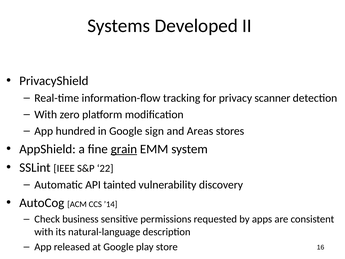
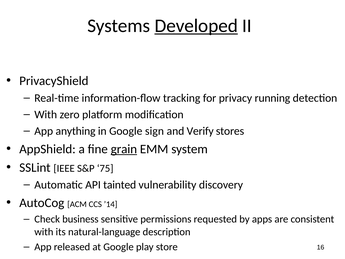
Developed underline: none -> present (196, 26)
scanner: scanner -> running (272, 98)
hundred: hundred -> anything (76, 131)
Areas: Areas -> Verify (200, 131)
22: 22 -> 75 (105, 168)
